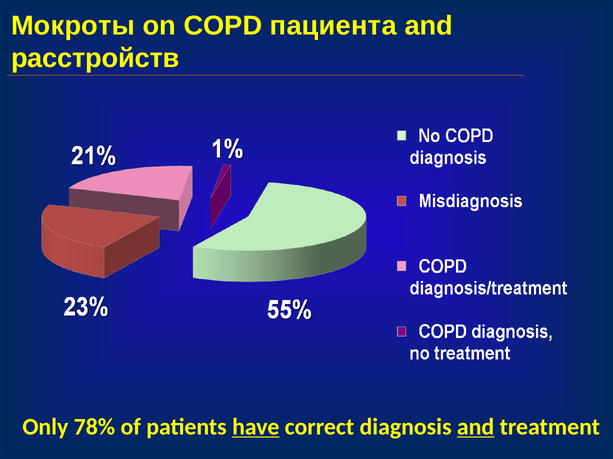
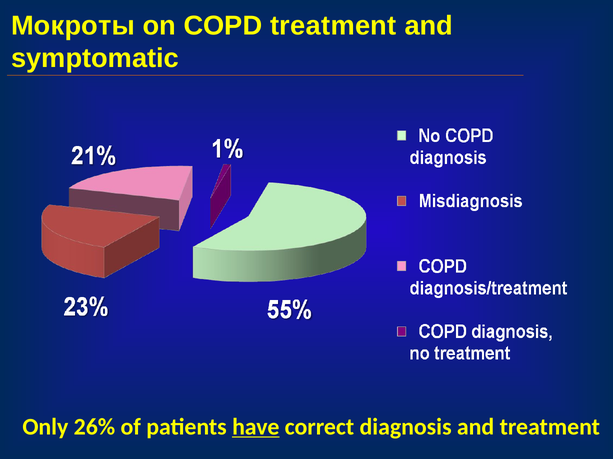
COPD пациента: пациента -> treatment (333, 26)
расстройств: расстройств -> symptomatic (95, 58)
78%: 78% -> 26% (94, 427)
and underline: present -> none (476, 427)
